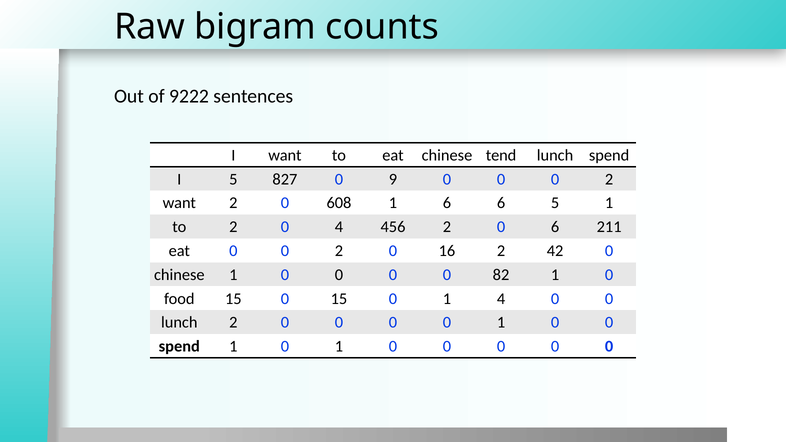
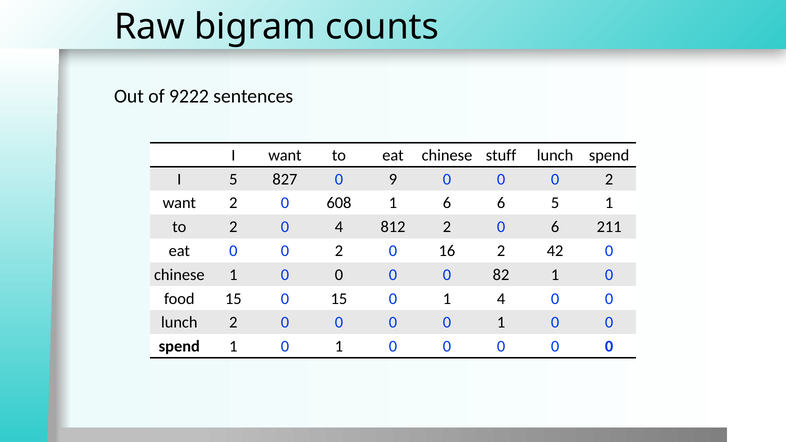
tend: tend -> stuff (501, 155)
456: 456 -> 812 (393, 227)
